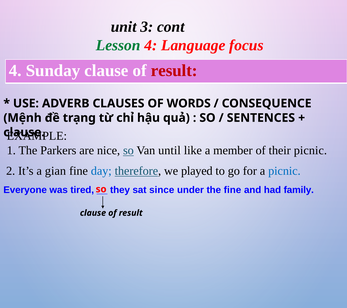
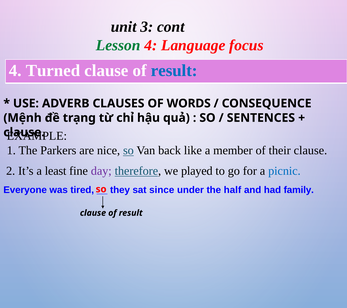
Sunday: Sunday -> Turned (53, 71)
result colour: red -> blue (174, 71)
until: until -> back (170, 150)
their picnic: picnic -> clause (310, 150)
gian: gian -> least (56, 171)
day colour: blue -> purple (101, 171)
the fine: fine -> half (233, 190)
